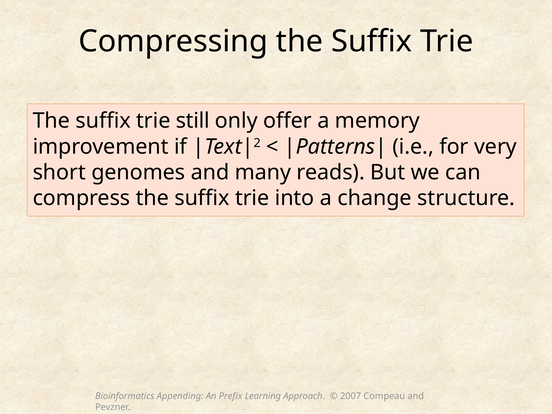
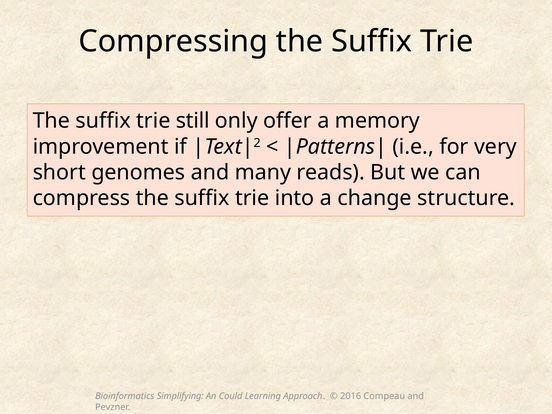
Appending: Appending -> Simplifying (180, 396)
Prefix: Prefix -> Could (231, 396)
2007: 2007 -> 2016 (351, 396)
